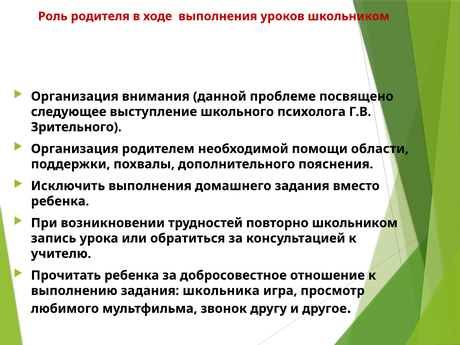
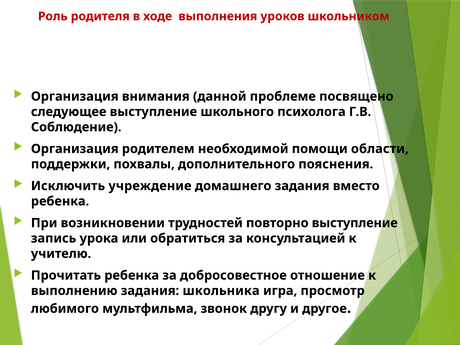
Зрительного: Зрительного -> Соблюдение (76, 127)
Исключить выполнения: выполнения -> учреждение (150, 186)
повторно школьником: школьником -> выступление (355, 223)
